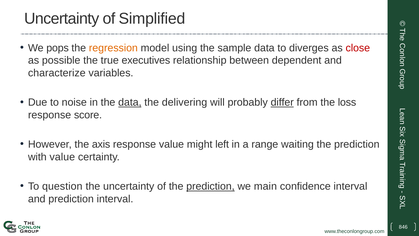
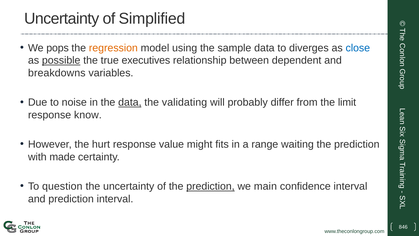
close colour: red -> blue (358, 48)
possible underline: none -> present (61, 60)
characterize: characterize -> breakdowns (57, 73)
delivering: delivering -> validating (185, 102)
differ underline: present -> none (282, 102)
loss: loss -> limit (347, 102)
score: score -> know (88, 115)
axis: axis -> hurt (101, 144)
left: left -> fits (222, 144)
with value: value -> made (62, 157)
